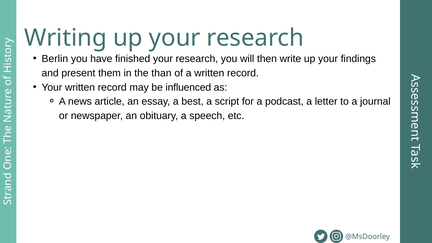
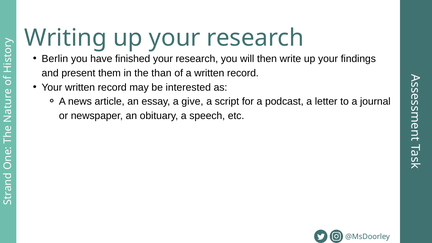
influenced: influenced -> interested (188, 87)
best: best -> give (192, 102)
